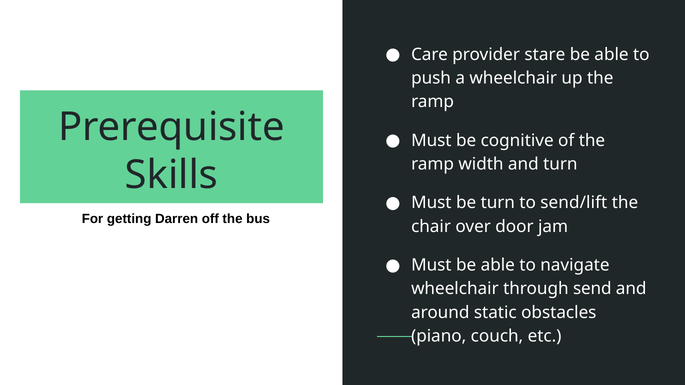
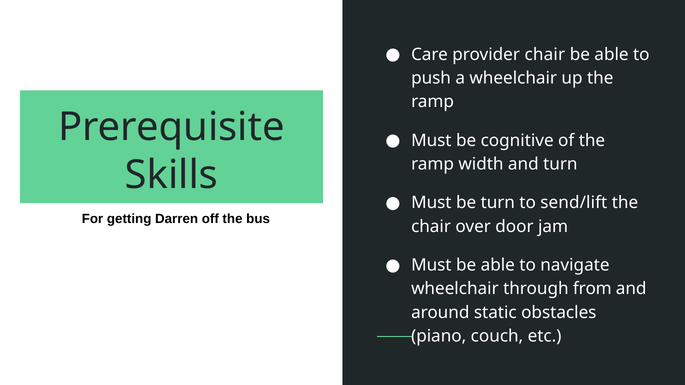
provider stare: stare -> chair (545, 54)
send: send -> from (592, 289)
